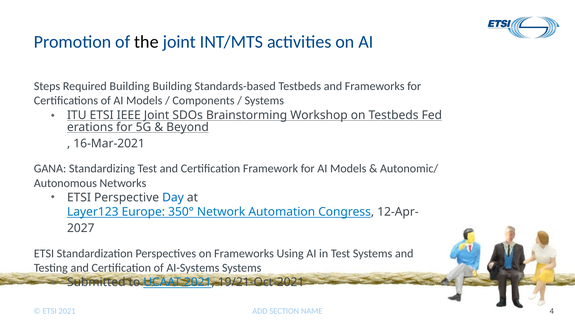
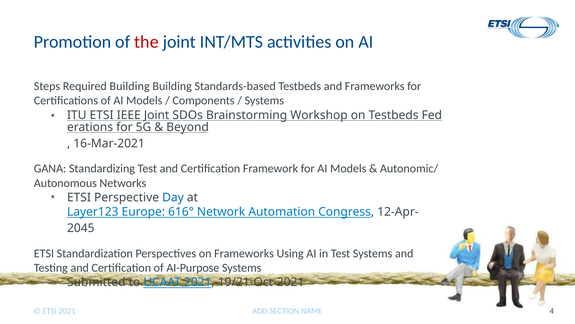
the colour: black -> red (146, 42)
350°: 350° -> 616° (181, 212)
2027: 2027 -> 2045 (81, 228)
AI-Systems: AI-Systems -> AI-Purpose (193, 267)
